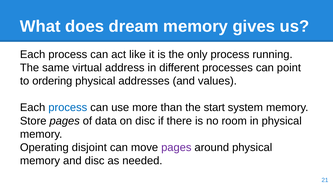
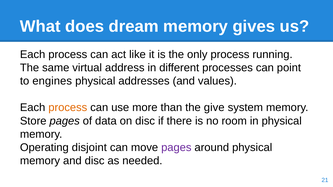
ordering: ordering -> engines (52, 81)
process colour: blue -> orange (68, 108)
start: start -> give (214, 108)
